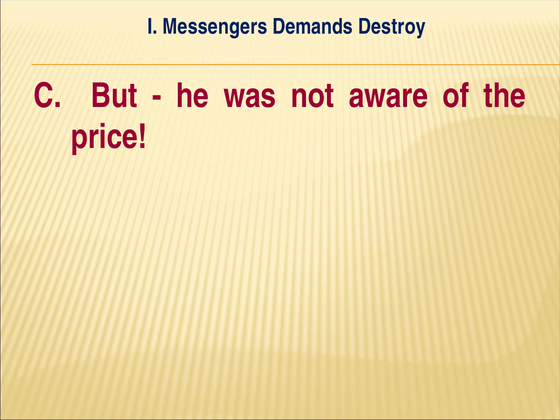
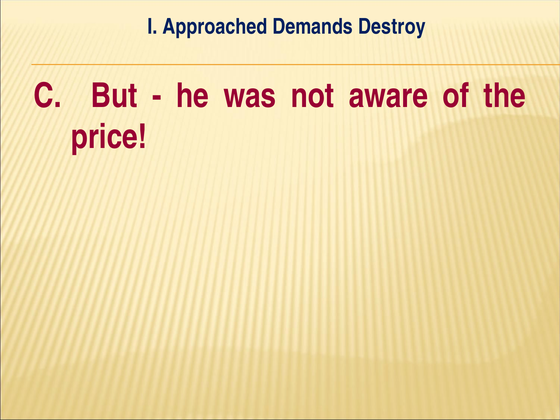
Messengers: Messengers -> Approached (215, 27)
